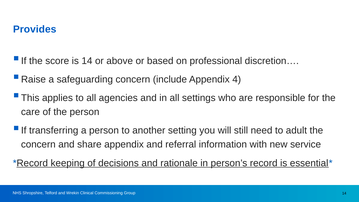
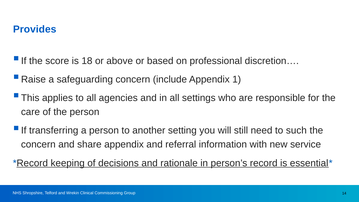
is 14: 14 -> 18 (87, 61)
4: 4 -> 1 (237, 79)
adult: adult -> such (296, 130)
